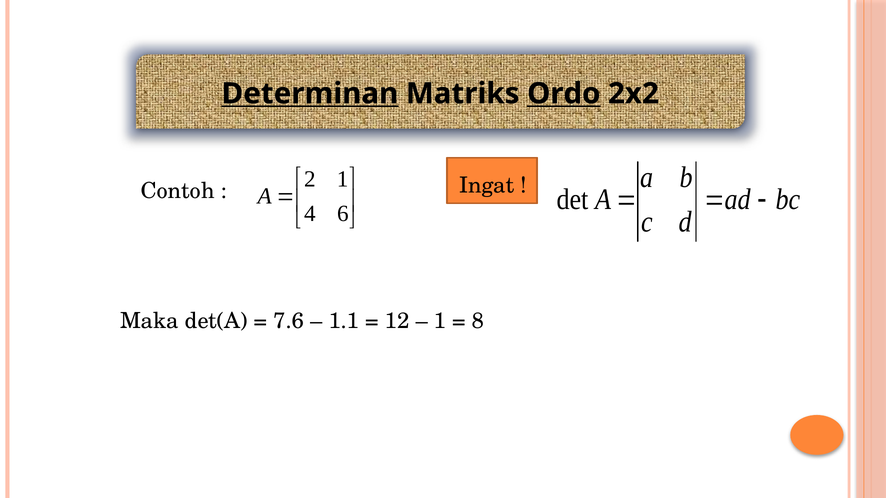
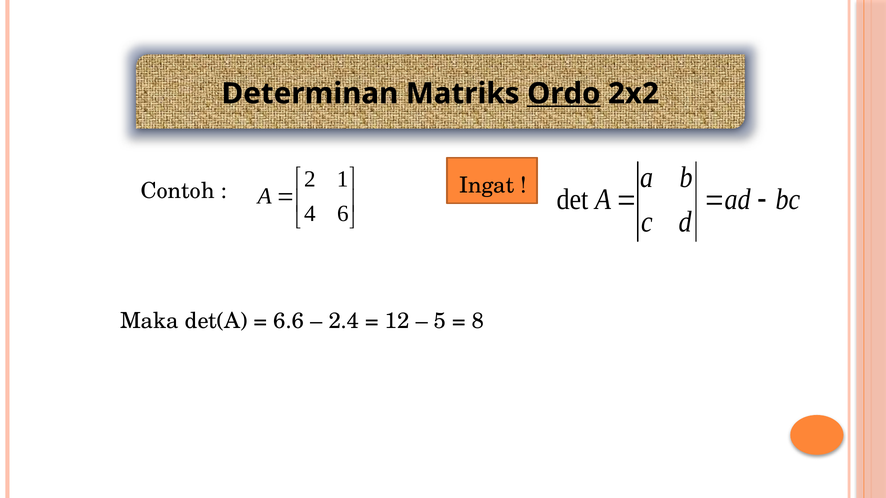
Determinan underline: present -> none (310, 94)
7.6: 7.6 -> 6.6 (289, 321)
1.1: 1.1 -> 2.4 (344, 321)
1: 1 -> 5 (440, 321)
